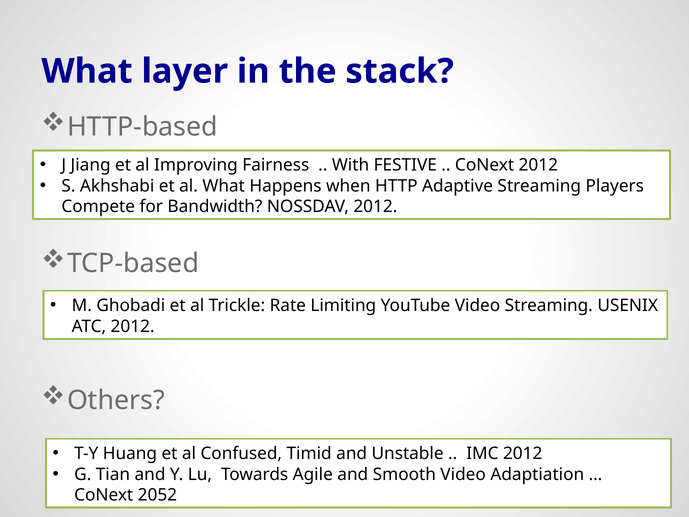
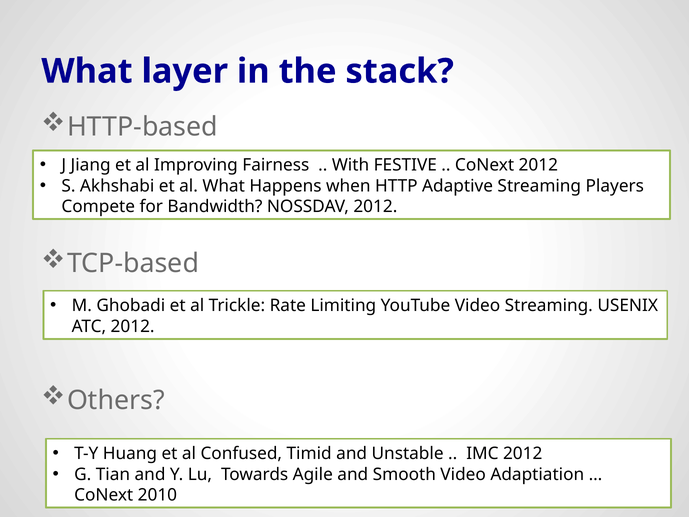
2052: 2052 -> 2010 (157, 495)
